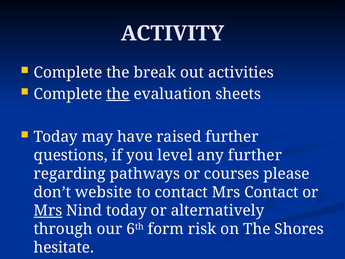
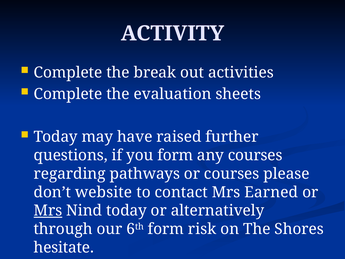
the underline: present -> none (118, 94)
you level: level -> form (175, 155)
any further: further -> courses (255, 155)
Mrs Contact: Contact -> Earned (271, 192)
